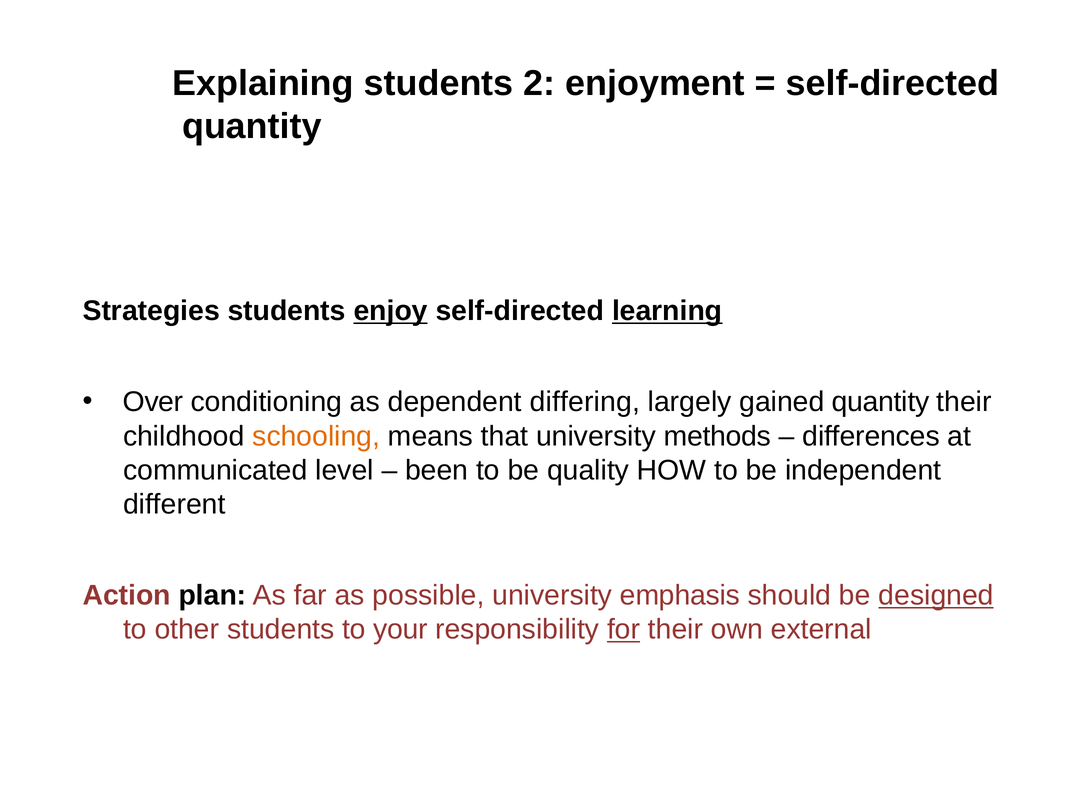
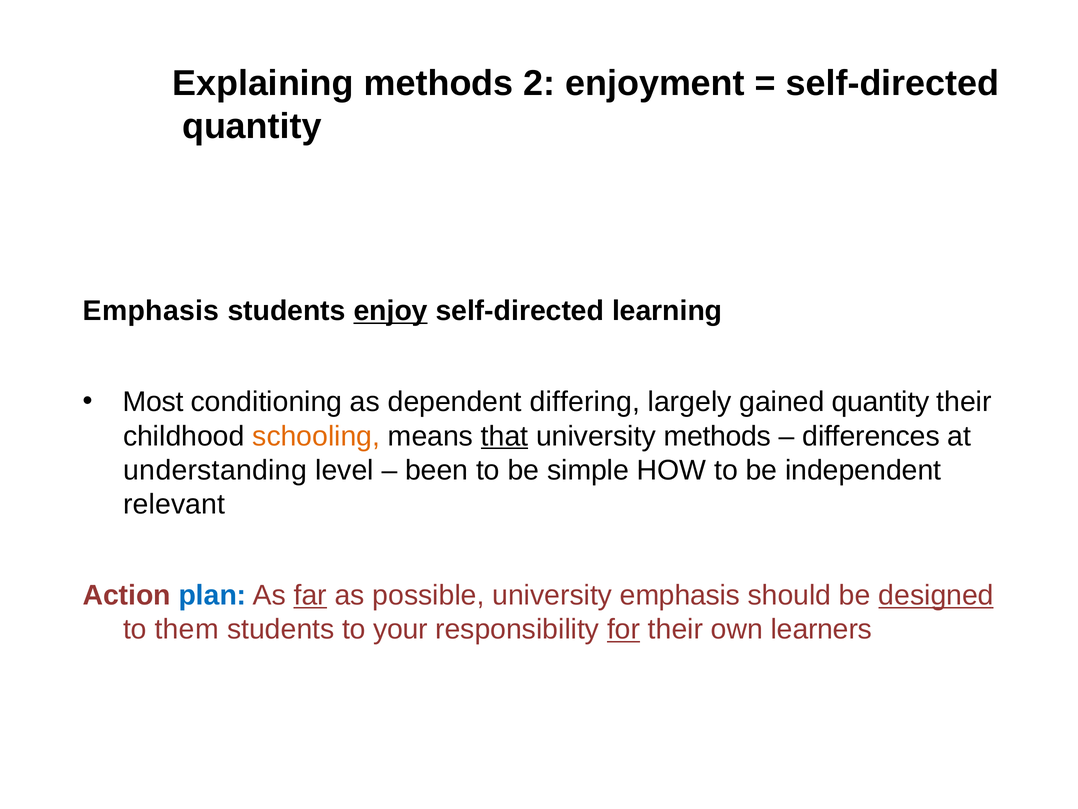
Explaining students: students -> methods (439, 83)
Strategies: Strategies -> Emphasis (151, 311)
learning underline: present -> none (667, 311)
Over: Over -> Most (153, 402)
that underline: none -> present (505, 436)
communicated: communicated -> understanding (215, 470)
quality: quality -> simple (588, 470)
different: different -> relevant (174, 504)
plan colour: black -> blue (213, 595)
far underline: none -> present (310, 595)
other: other -> them (187, 629)
external: external -> learners (821, 629)
